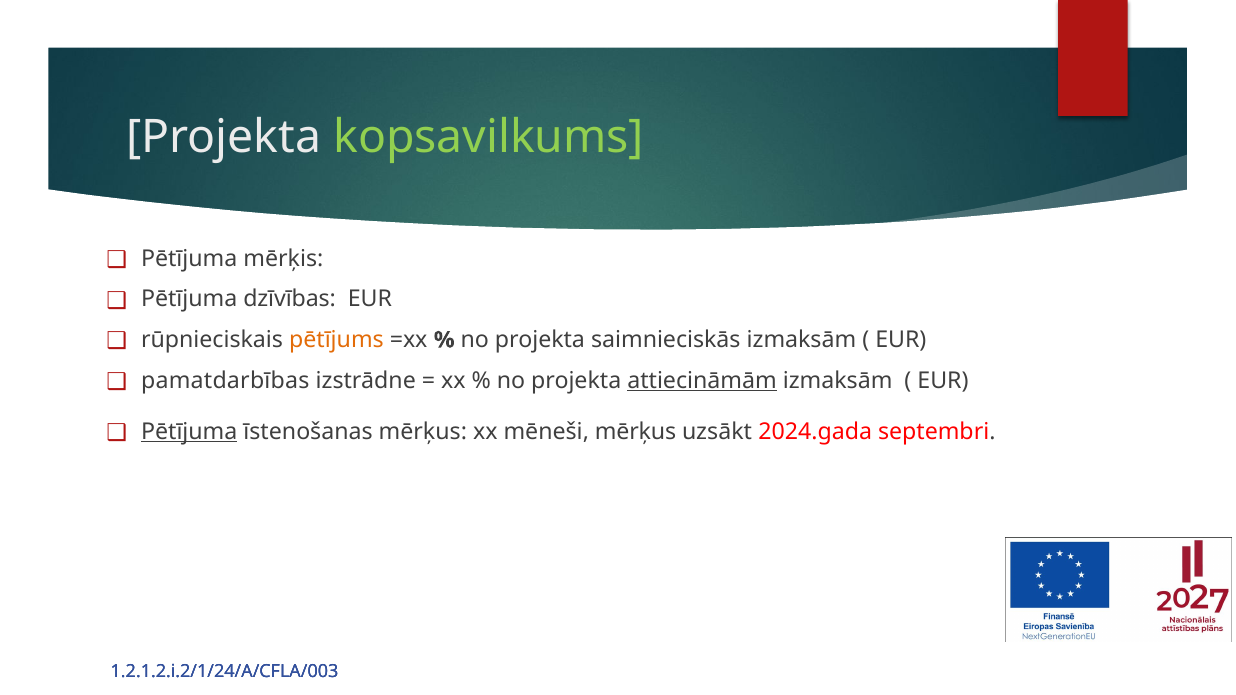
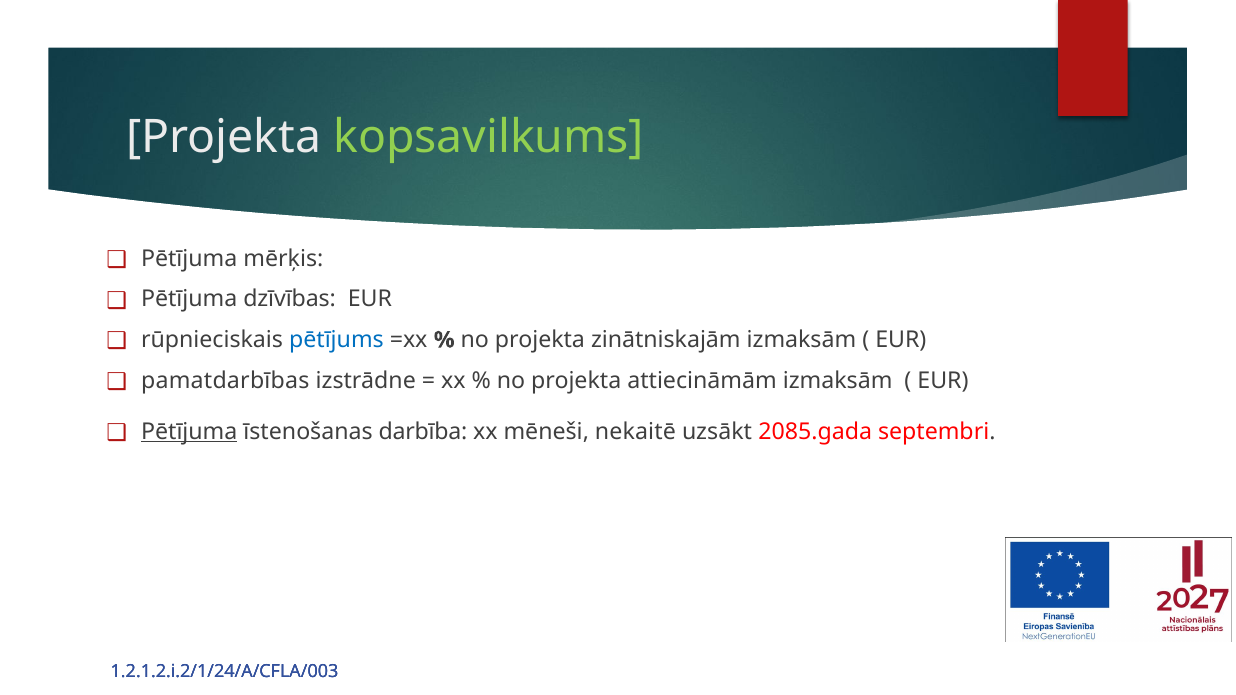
pētījums colour: orange -> blue (336, 340)
saimnieciskās: saimnieciskās -> zinātniskajām (666, 340)
attiecināmām underline: present -> none (702, 381)
īstenošanas mērķus: mērķus -> darbība (423, 432)
mēneši mērķus: mērķus -> nekaitē (635, 432)
2024.gada: 2024.gada -> 2085.gada (815, 432)
